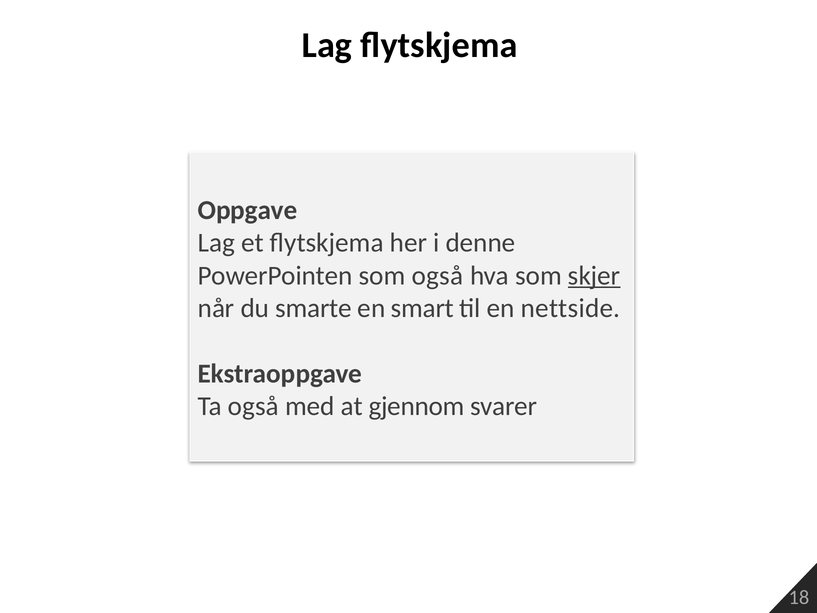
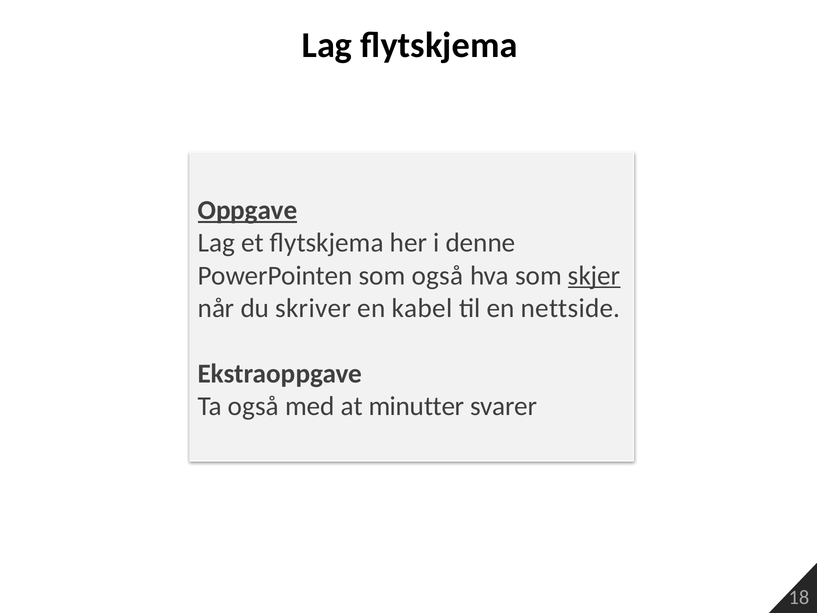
Oppgave underline: none -> present (248, 210)
smarte: smarte -> skriver (313, 308)
smart: smart -> kabel (422, 308)
gjennom: gjennom -> minutter (416, 406)
